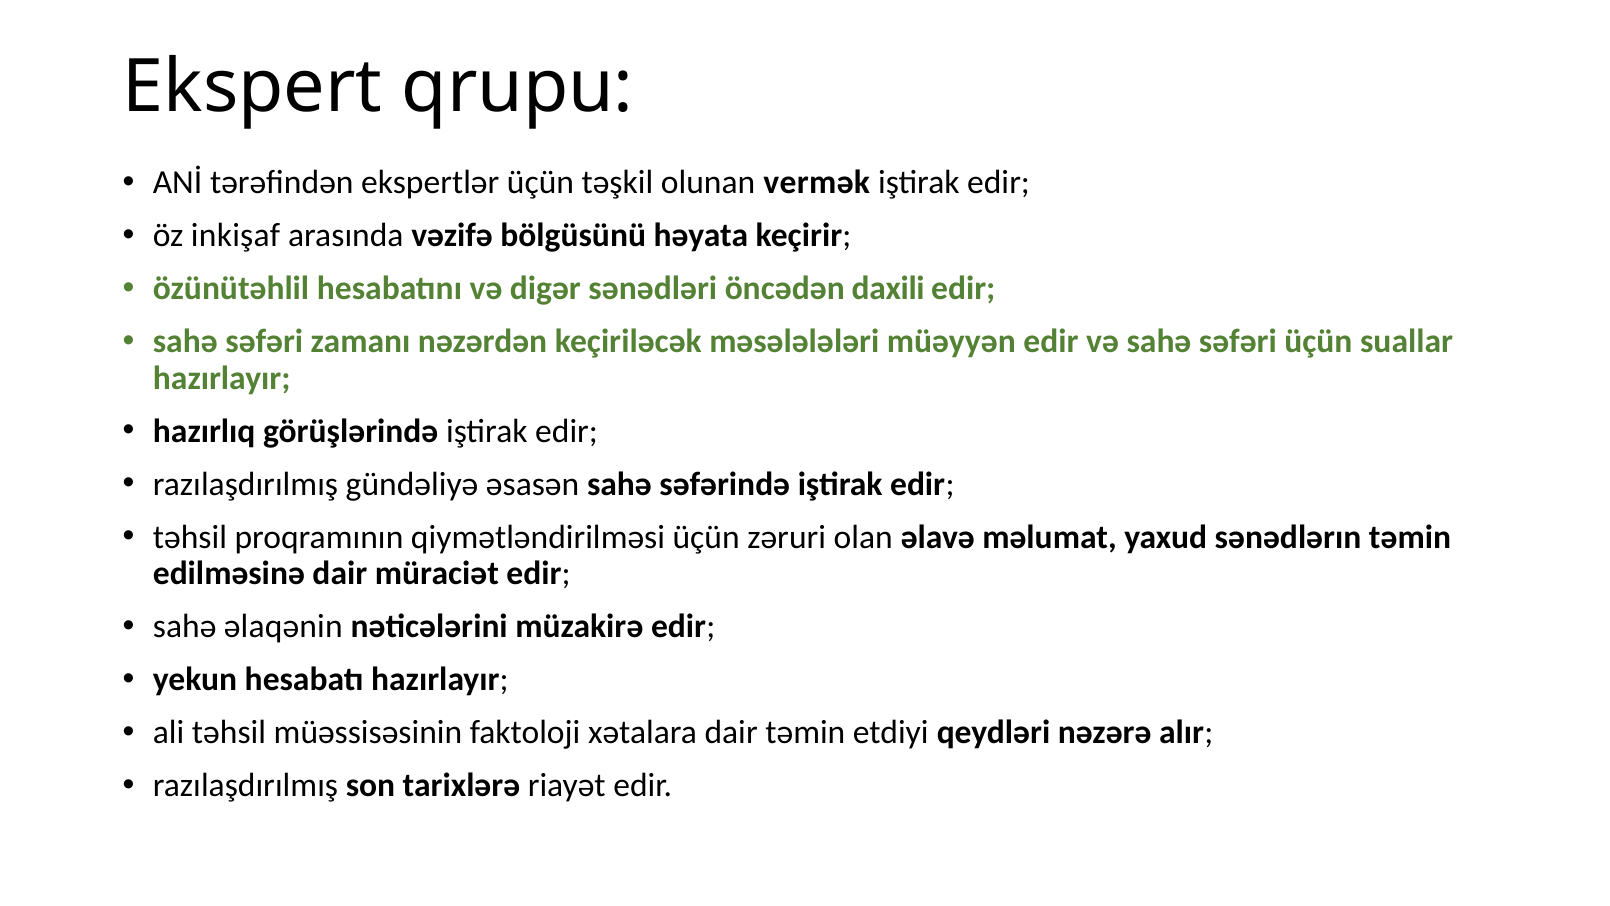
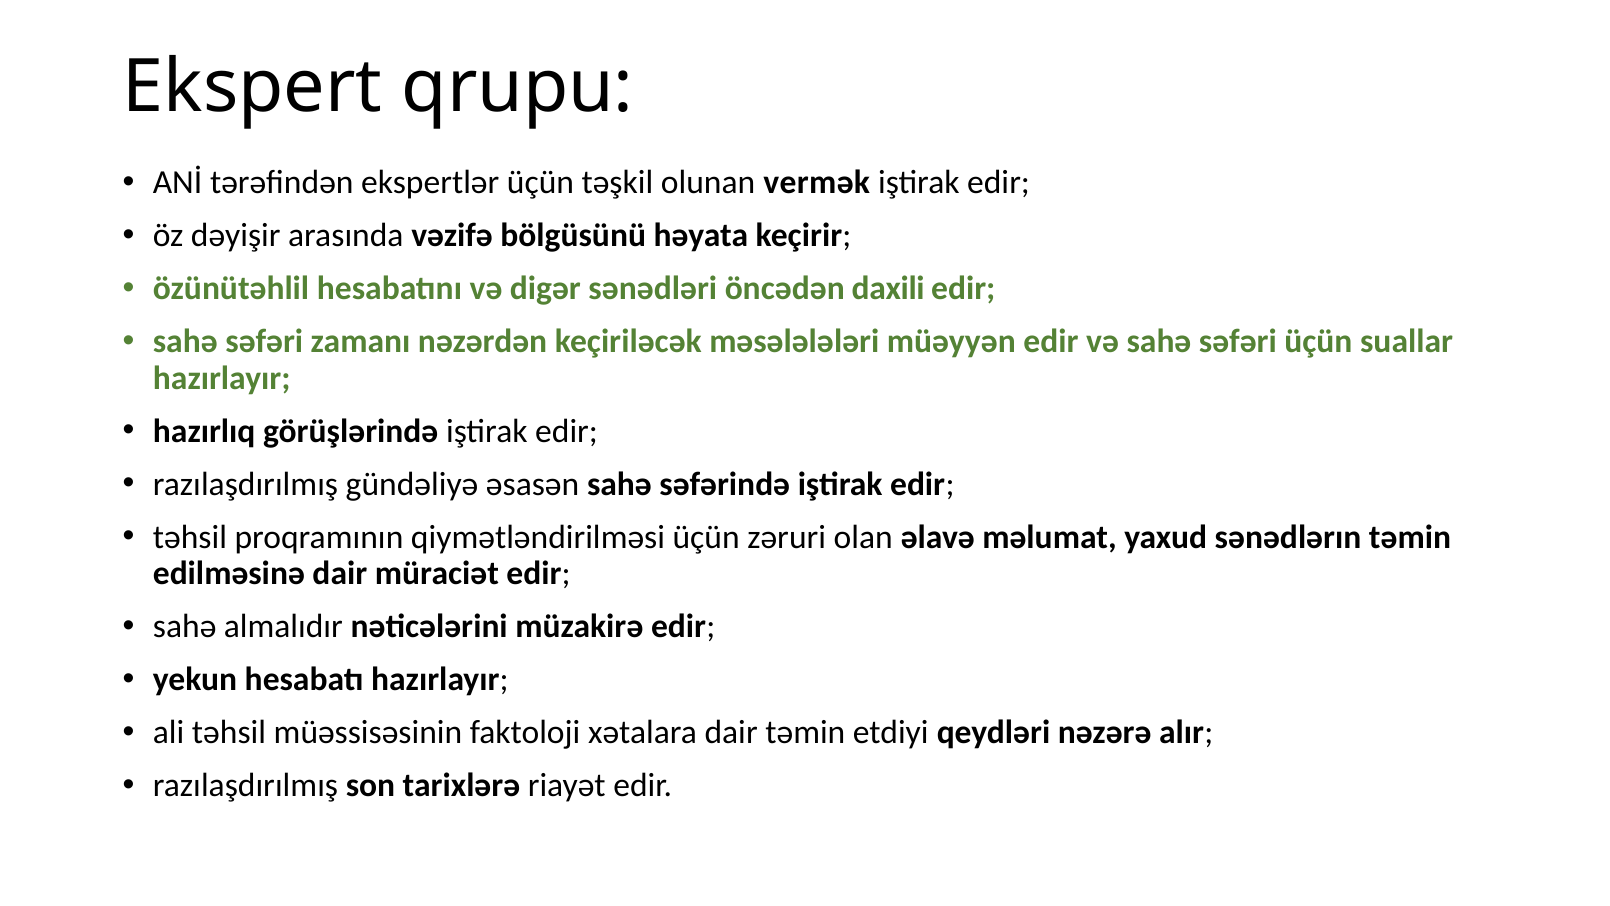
inkişaf: inkişaf -> dəyişir (236, 236)
əlaqənin: əlaqənin -> almalıdır (283, 626)
